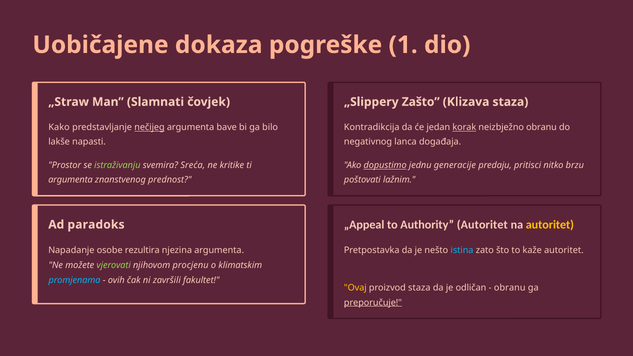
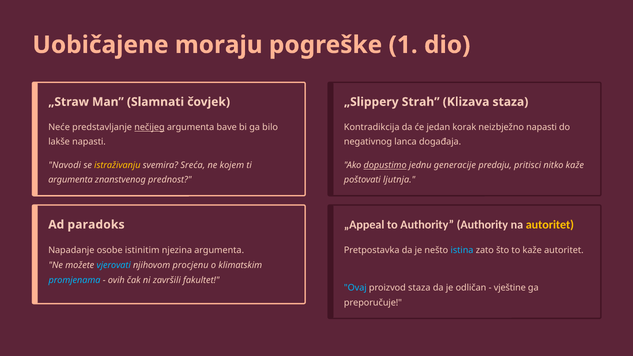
dokaza: dokaza -> moraju (219, 45)
Zašto: Zašto -> Strah (421, 102)
Kako: Kako -> Neće (59, 127)
korak underline: present -> none (464, 127)
neizbježno obranu: obranu -> napasti (542, 127)
Prostor: Prostor -> Navodi (65, 165)
istraživanju colour: light green -> yellow (117, 165)
kritike: kritike -> kojem (232, 165)
nitko brzu: brzu -> kaže (575, 165)
lažnim: lažnim -> ljutnja (399, 180)
Authority Autoritet: Autoritet -> Authority (482, 225)
rezultira: rezultira -> istinitim (142, 250)
vjerovati colour: light green -> light blue (114, 266)
Ovaj colour: yellow -> light blue (355, 288)
obranu: obranu -> vještine (510, 288)
preporučuje underline: present -> none (373, 303)
